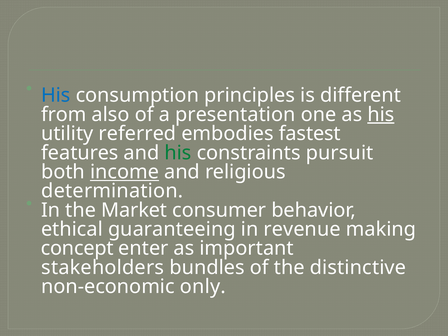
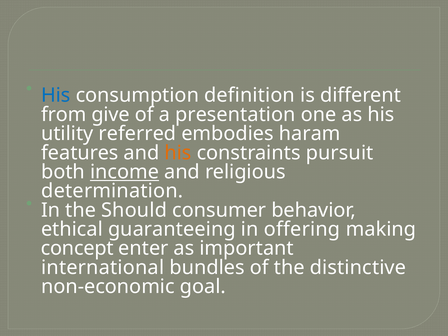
principles: principles -> definition (250, 95)
also: also -> give (111, 115)
his underline: present -> none (381, 115)
fastest: fastest -> haram (310, 134)
his colour: green -> orange (178, 153)
Market: Market -> Should (134, 210)
revenue: revenue -> offering (302, 229)
stakeholders: stakeholders -> international (103, 267)
only: only -> goal (203, 287)
